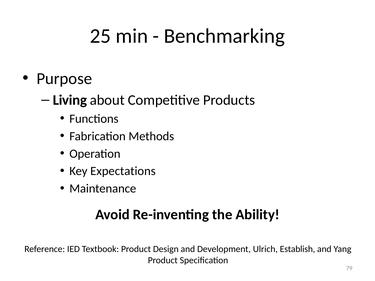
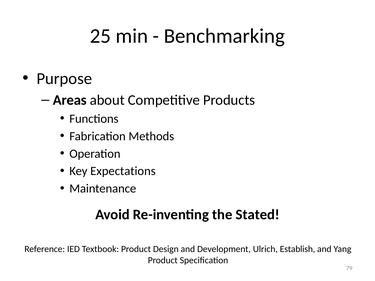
Living: Living -> Areas (70, 100)
Ability: Ability -> Stated (258, 215)
